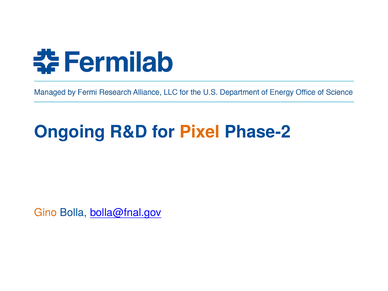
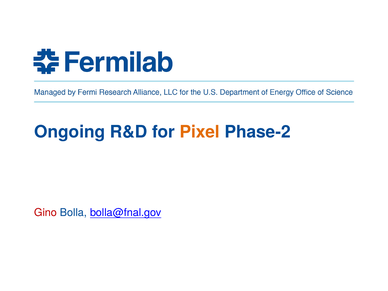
Gino colour: orange -> red (46, 213)
